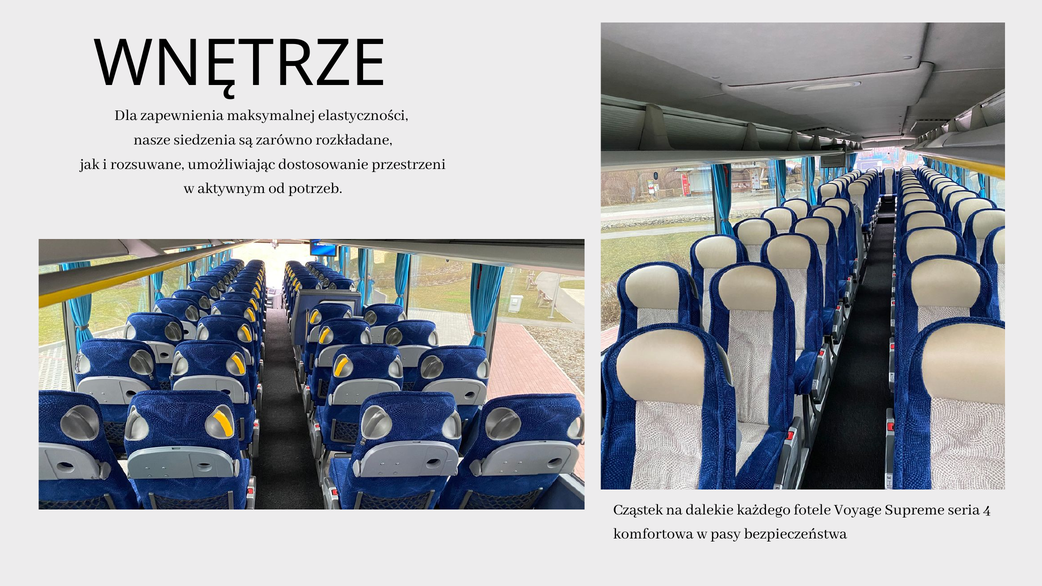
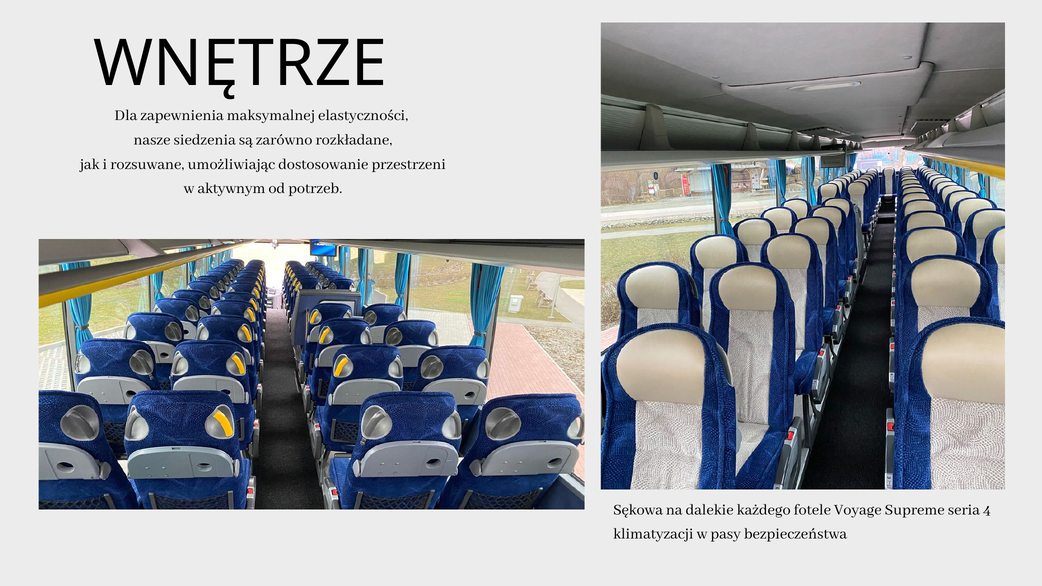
Cząstek: Cząstek -> Sękowa (638, 509)
komfortowa: komfortowa -> klimatyzacji (653, 534)
